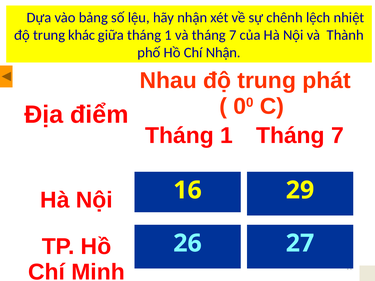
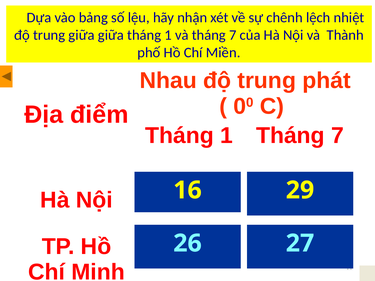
trung khác: khác -> giữa (82, 35)
Chí Nhận: Nhận -> Miền (223, 53)
